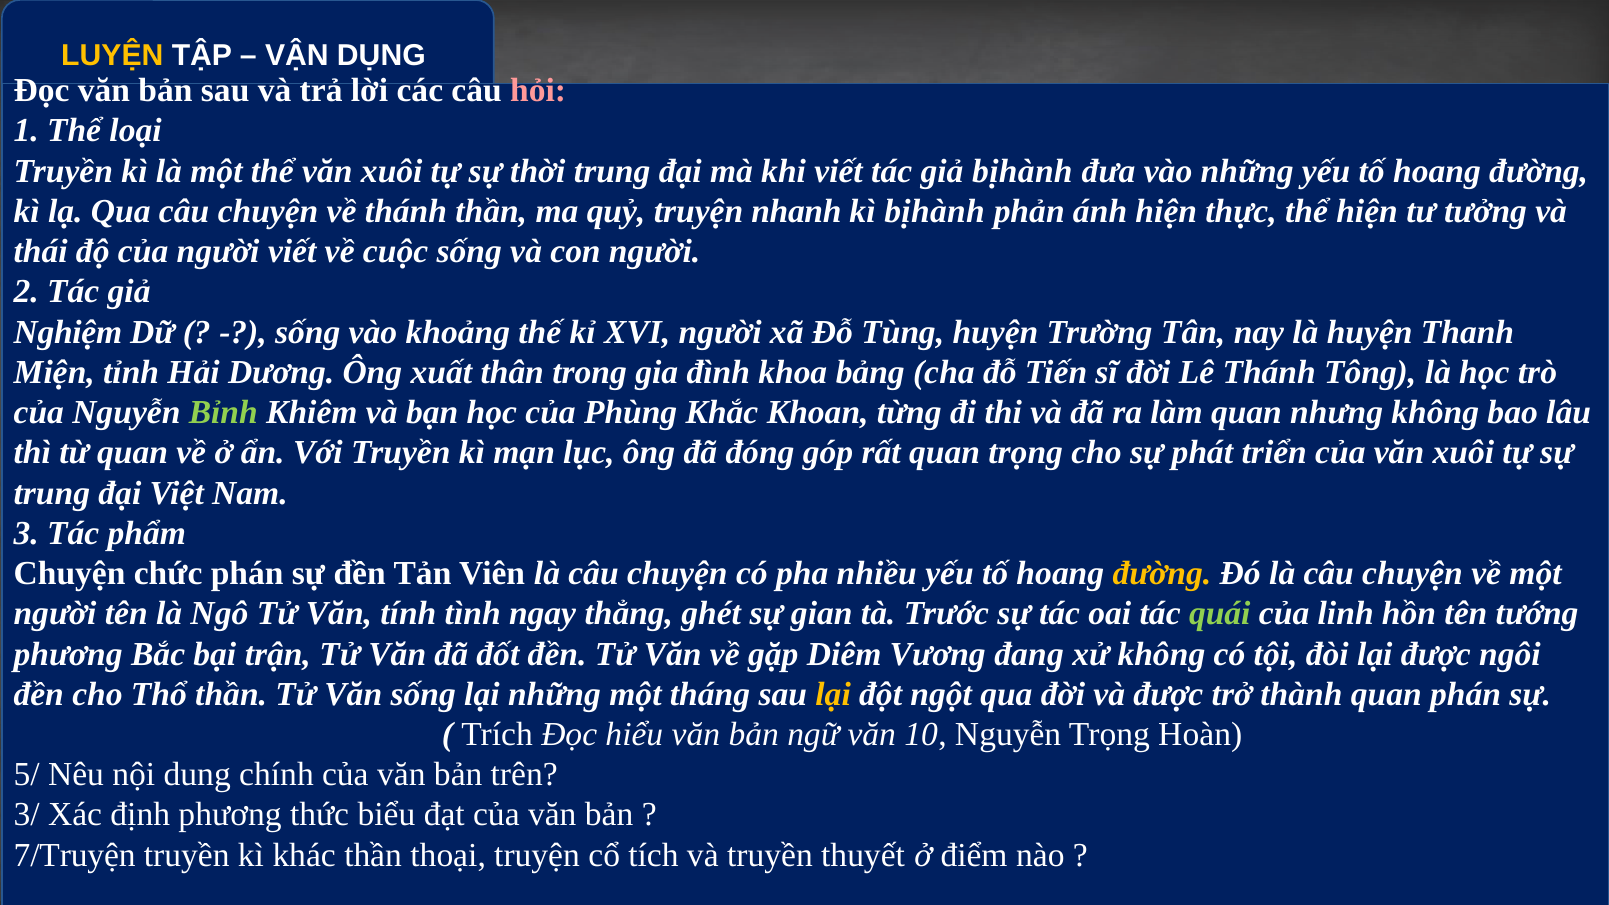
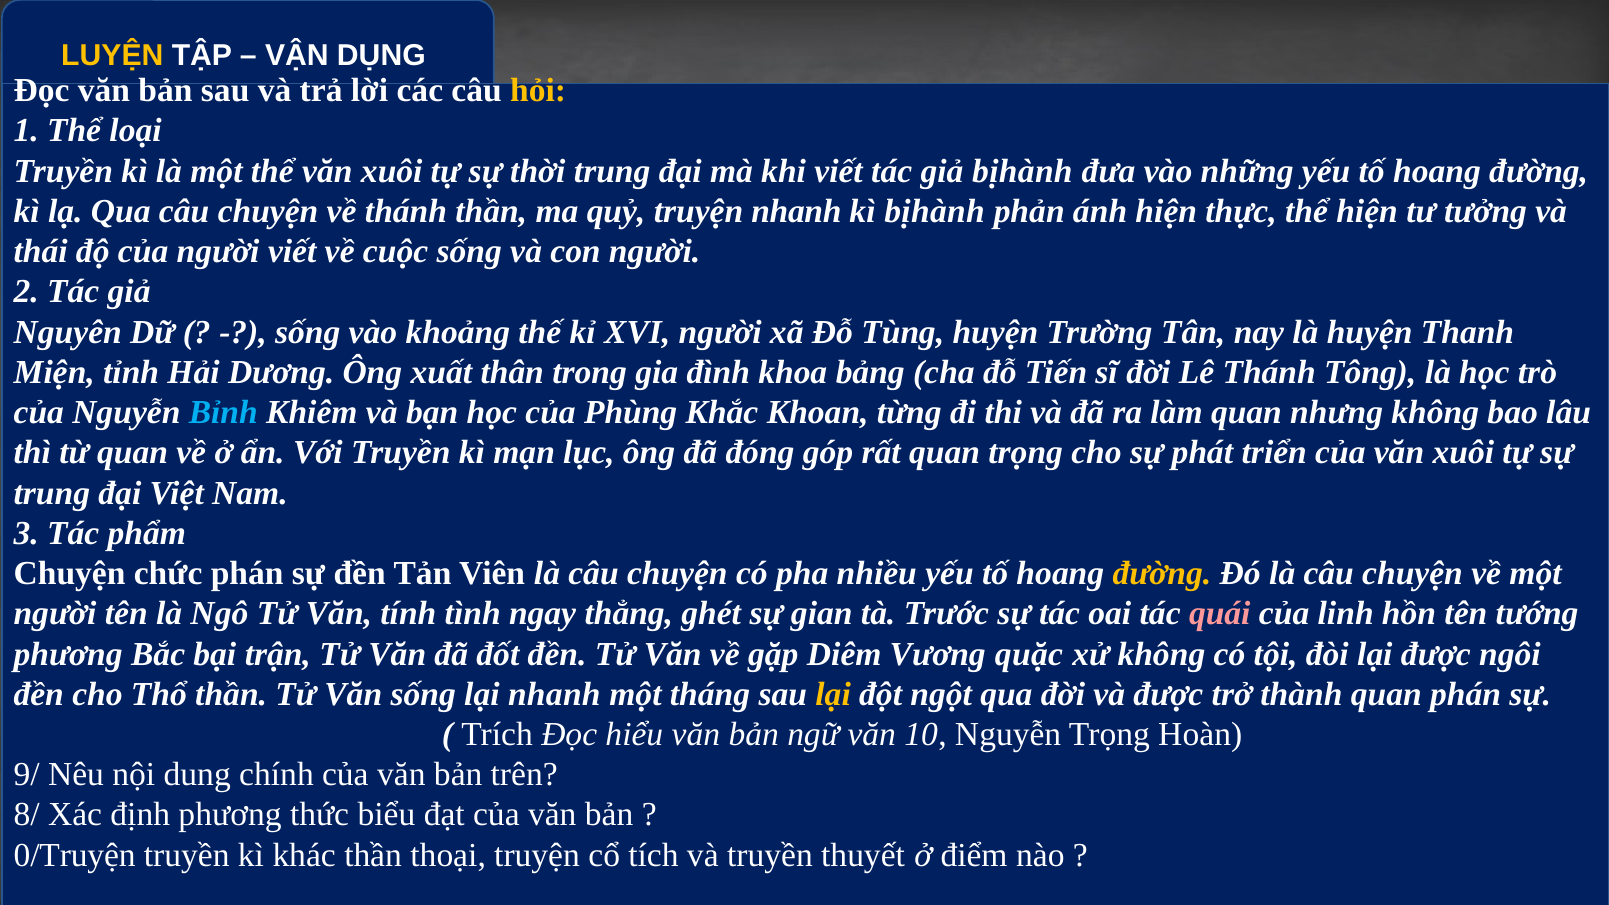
hỏi colour: pink -> yellow (538, 91)
Nghiệm: Nghiệm -> Nguyên (68, 332)
Bỉnh colour: light green -> light blue (223, 413)
quái colour: light green -> pink (1220, 614)
đang: đang -> quặc (1029, 654)
lại những: những -> nhanh (554, 694)
5/: 5/ -> 9/ (27, 775)
3/: 3/ -> 8/ (27, 815)
7/Truyện: 7/Truyện -> 0/Truyện (75, 855)
